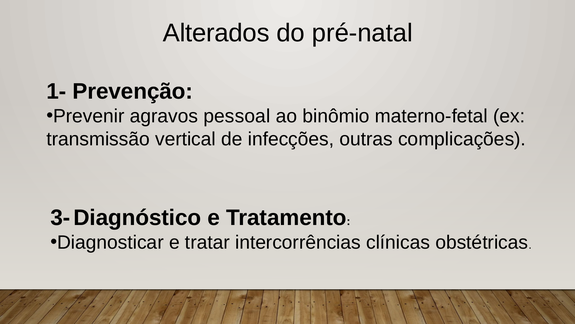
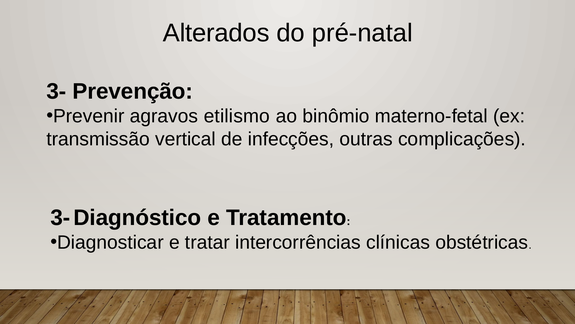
1-: 1- -> 3- (56, 91)
pessoal: pessoal -> etilismo (237, 116)
